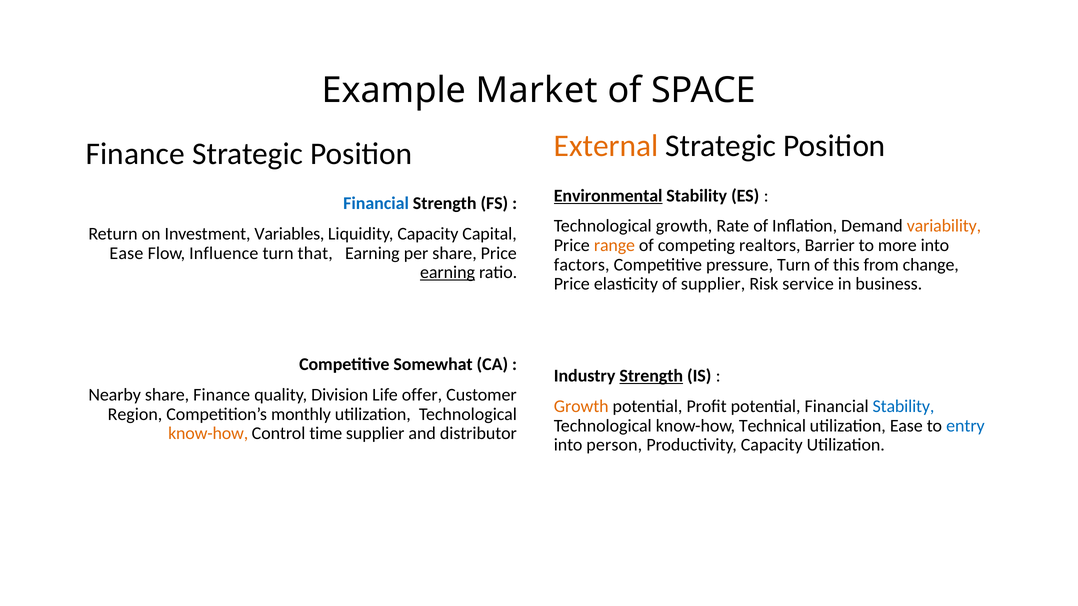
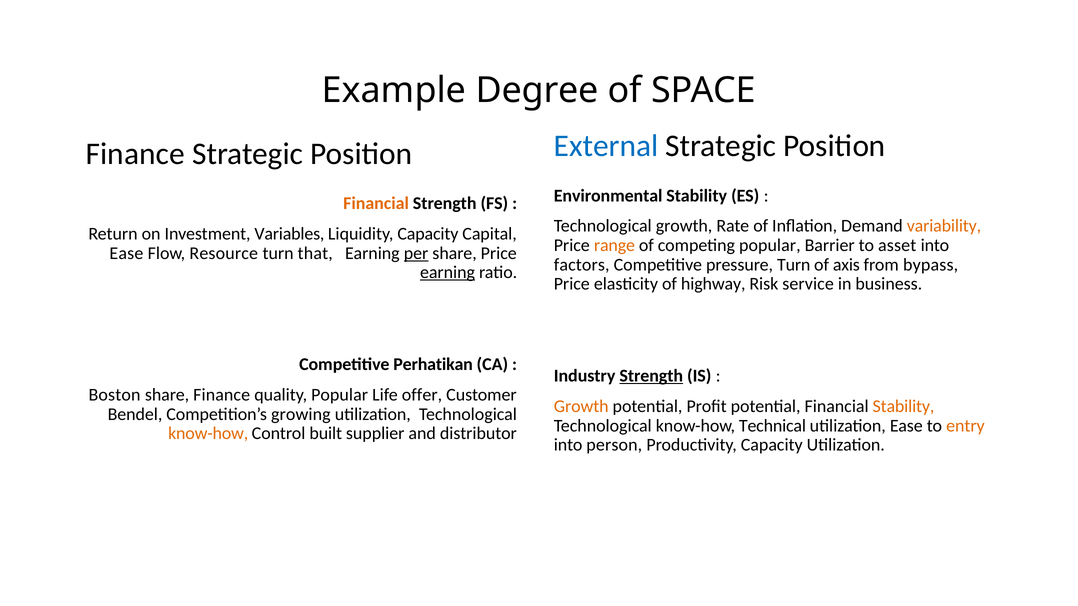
Market: Market -> Degree (537, 91)
External colour: orange -> blue (606, 146)
Environmental underline: present -> none (608, 196)
Financial colour: blue -> orange (376, 203)
competing realtors: realtors -> popular (770, 246)
more: more -> asset (897, 246)
Influence: Influence -> Resource (224, 253)
per underline: none -> present (416, 253)
this: this -> axis (846, 265)
change: change -> bypass (931, 265)
of supplier: supplier -> highway (713, 284)
Somewhat: Somewhat -> Perhatikan (433, 364)
Nearby: Nearby -> Boston (115, 395)
quality Division: Division -> Popular (340, 395)
Stability colour: blue -> orange (903, 407)
Region: Region -> Bendel (135, 414)
monthly: monthly -> growing (301, 414)
entry colour: blue -> orange (965, 426)
time: time -> built (326, 434)
